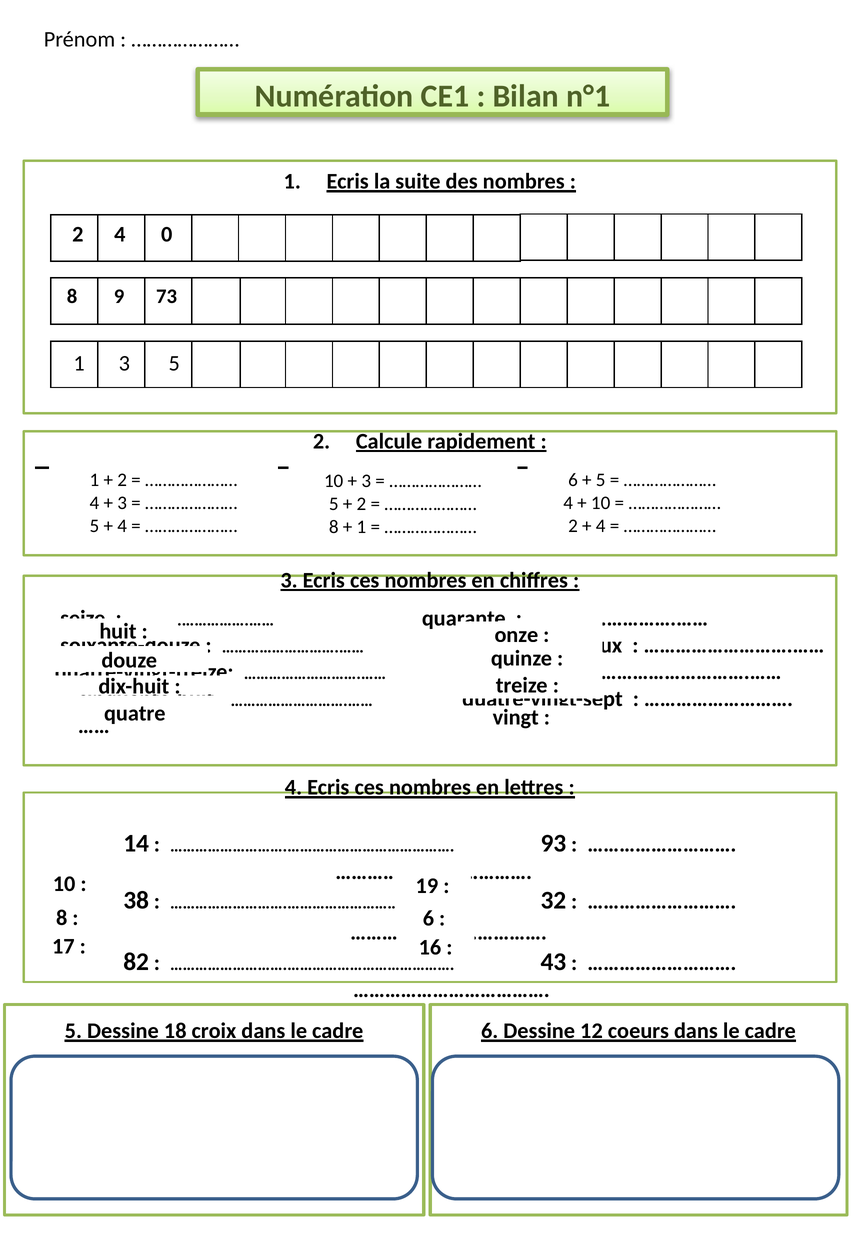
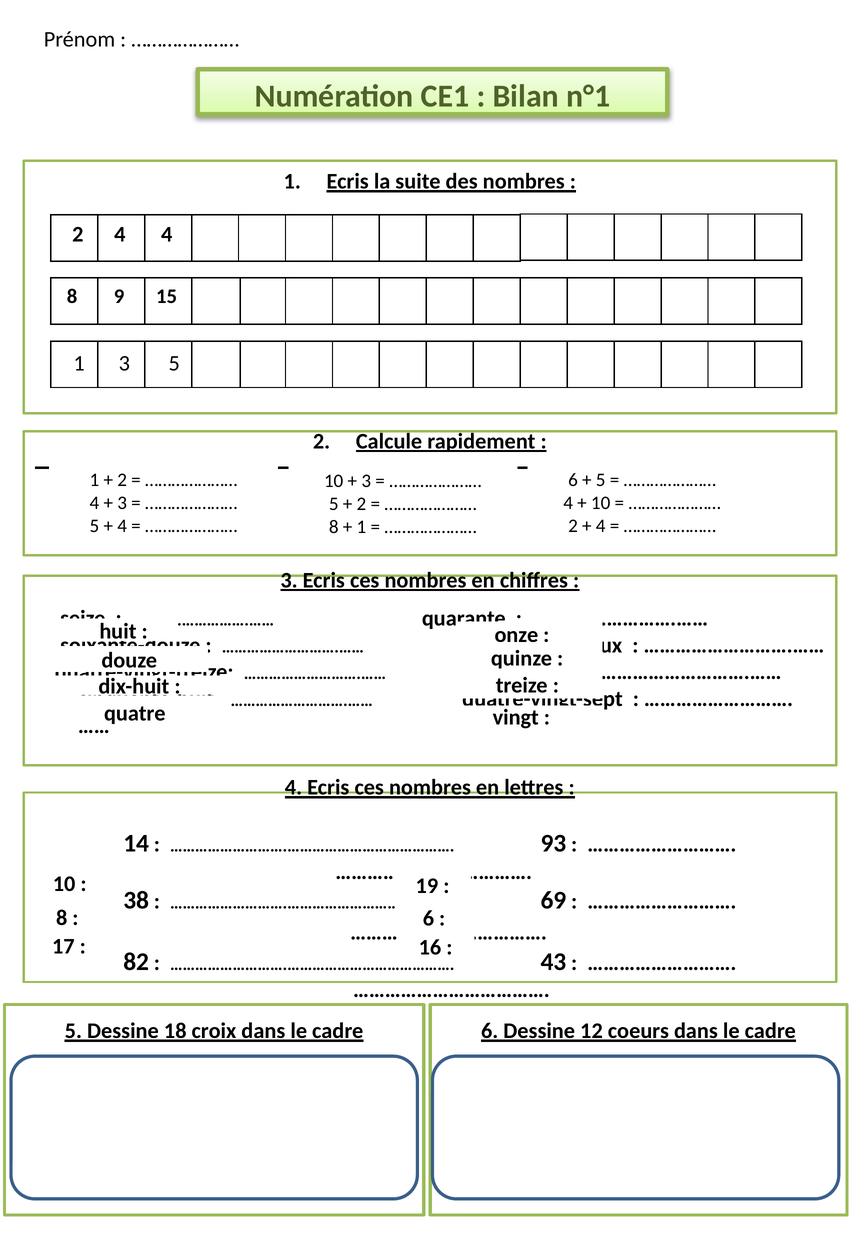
4 0: 0 -> 4 (167, 234)
73: 73 -> 15 (167, 296)
32: 32 -> 69 (553, 901)
